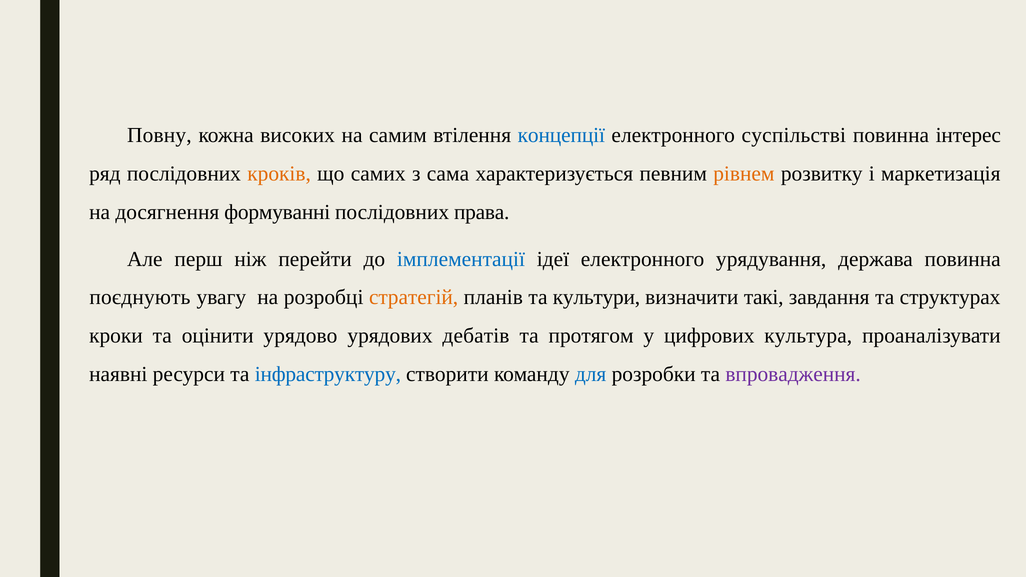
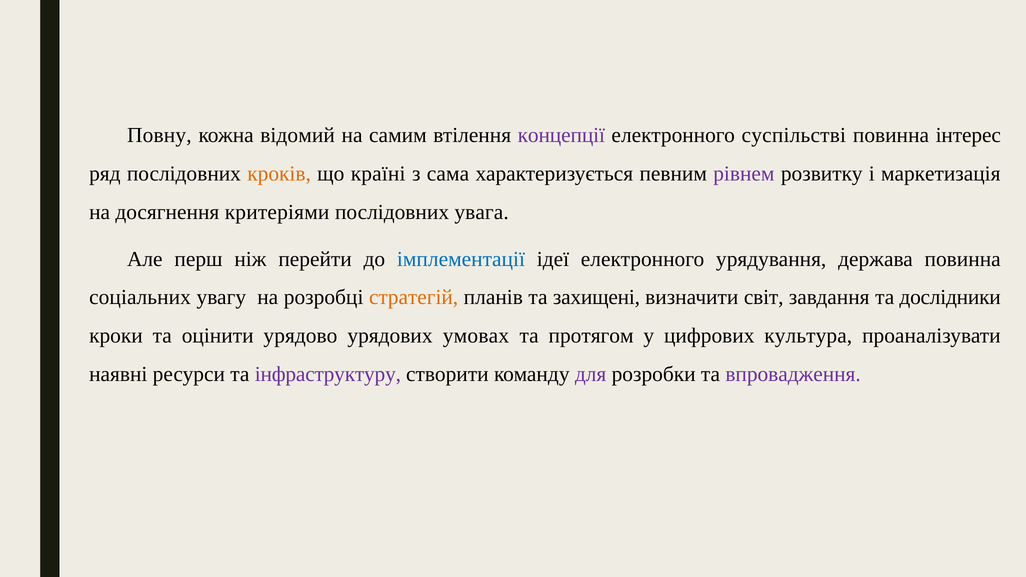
високих: високих -> відомий (298, 135)
концепції colour: blue -> purple (561, 135)
самих: самих -> країні (378, 174)
рівнем colour: orange -> purple (744, 174)
формуванні: формуванні -> критеріями (277, 212)
права: права -> увага (482, 212)
поєднують: поєднують -> соціальних (140, 297)
культури: культури -> захищені (596, 297)
такі: такі -> світ (764, 297)
структурах: структурах -> дослідники (950, 297)
дебатів: дебатів -> умовах (476, 336)
інфраструктуру colour: blue -> purple (328, 374)
для colour: blue -> purple (591, 374)
